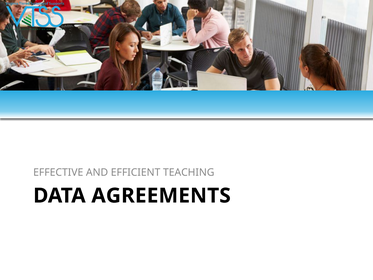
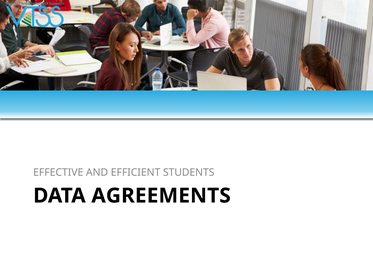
TEACHING: TEACHING -> STUDENTS (189, 172)
